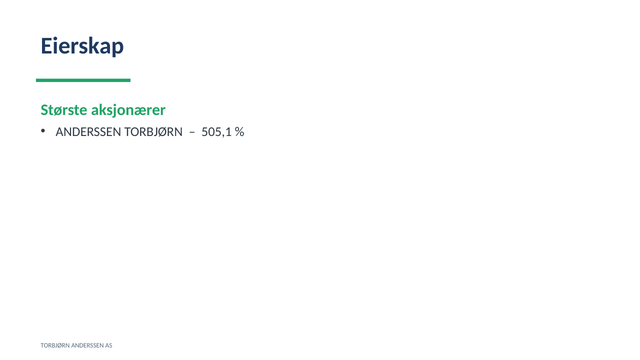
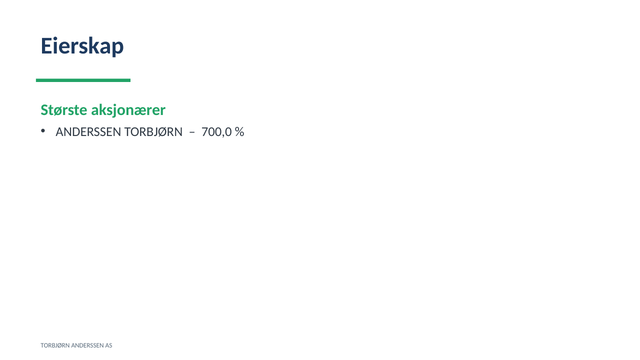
505,1: 505,1 -> 700,0 (217, 132)
